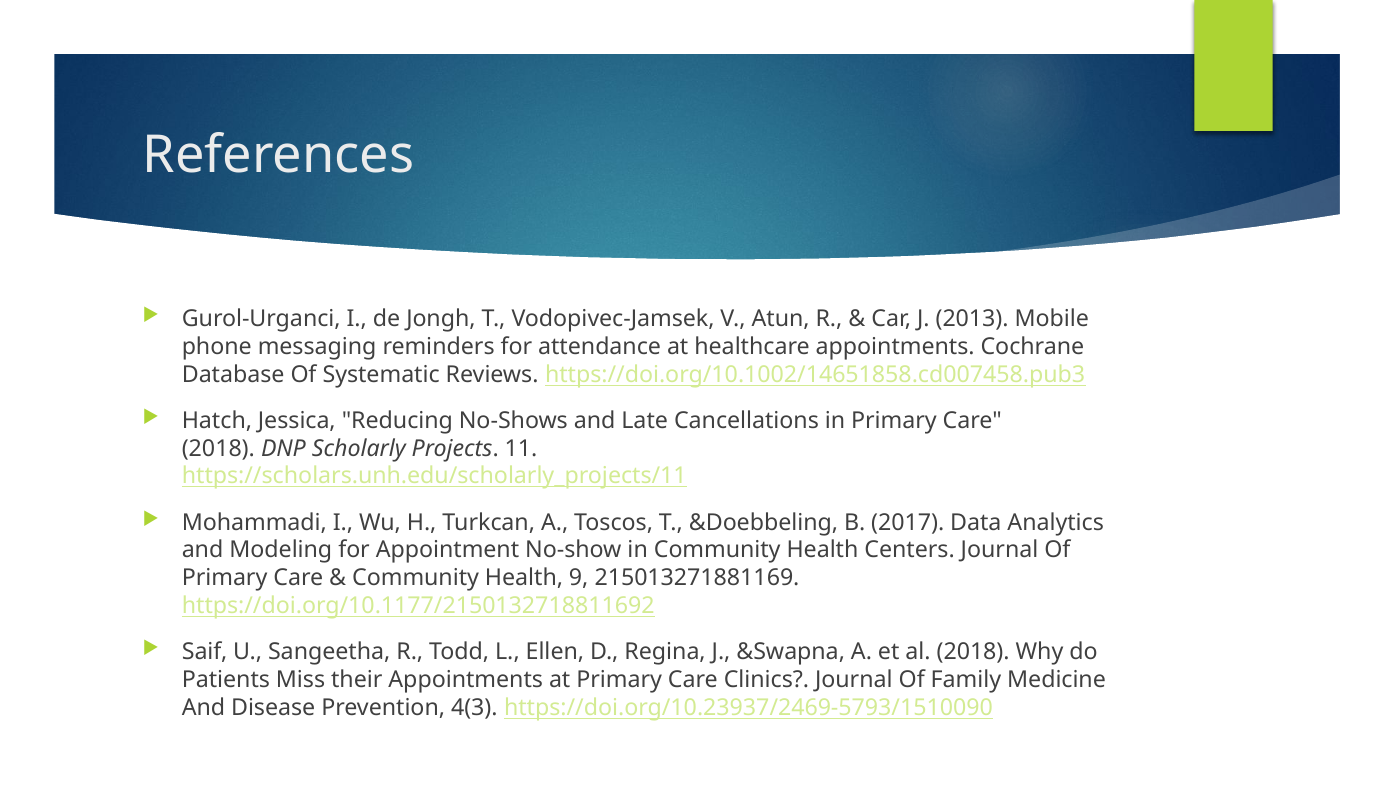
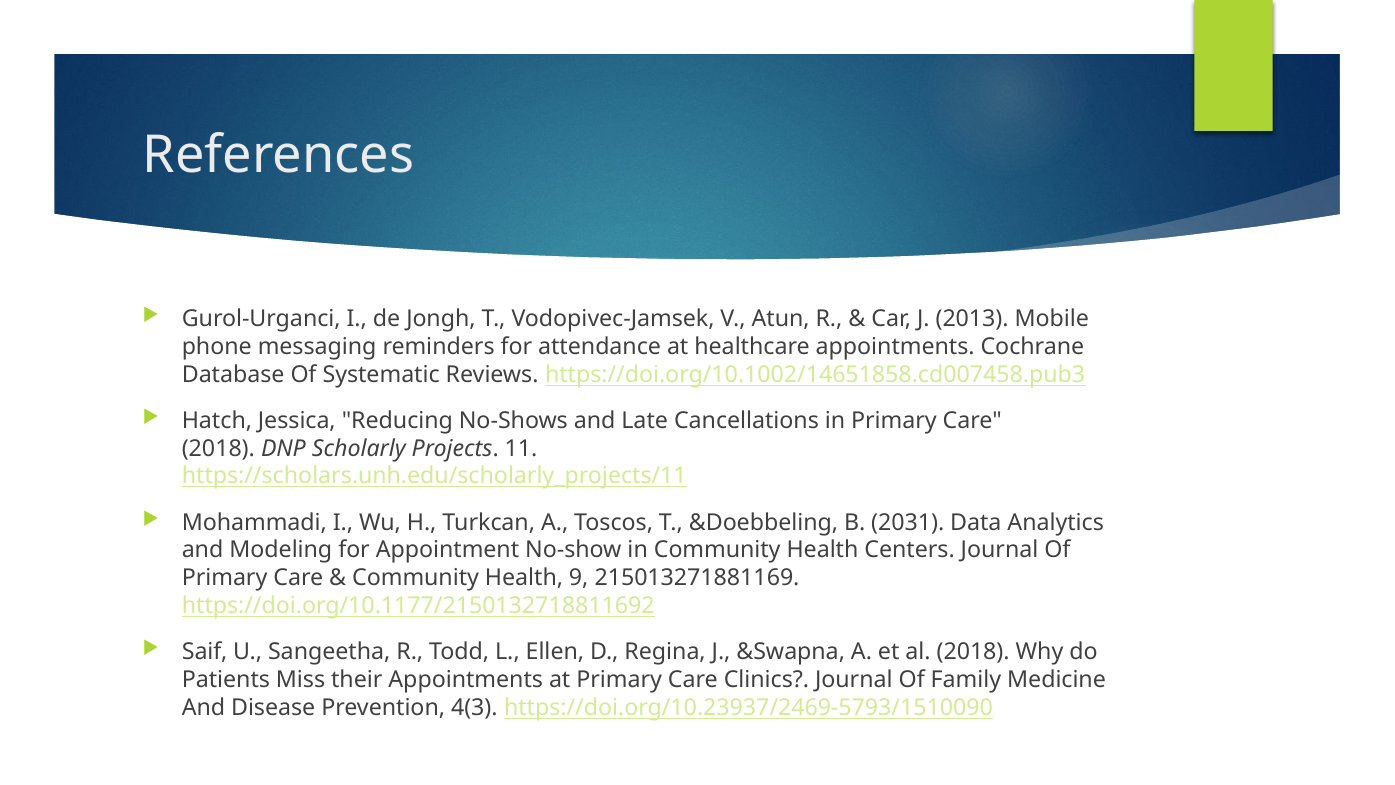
2017: 2017 -> 2031 (908, 522)
